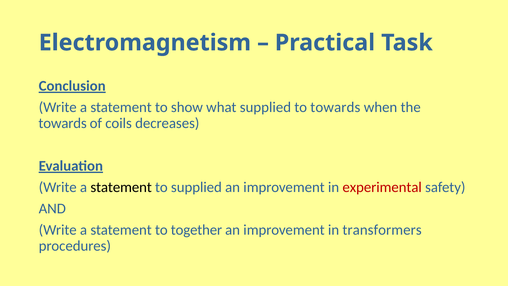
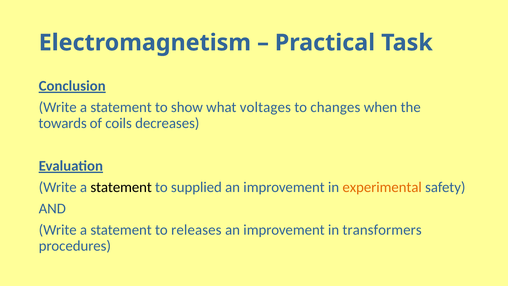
what supplied: supplied -> voltages (265, 107)
to towards: towards -> changes (335, 107)
experimental colour: red -> orange (382, 187)
together: together -> releases (196, 230)
